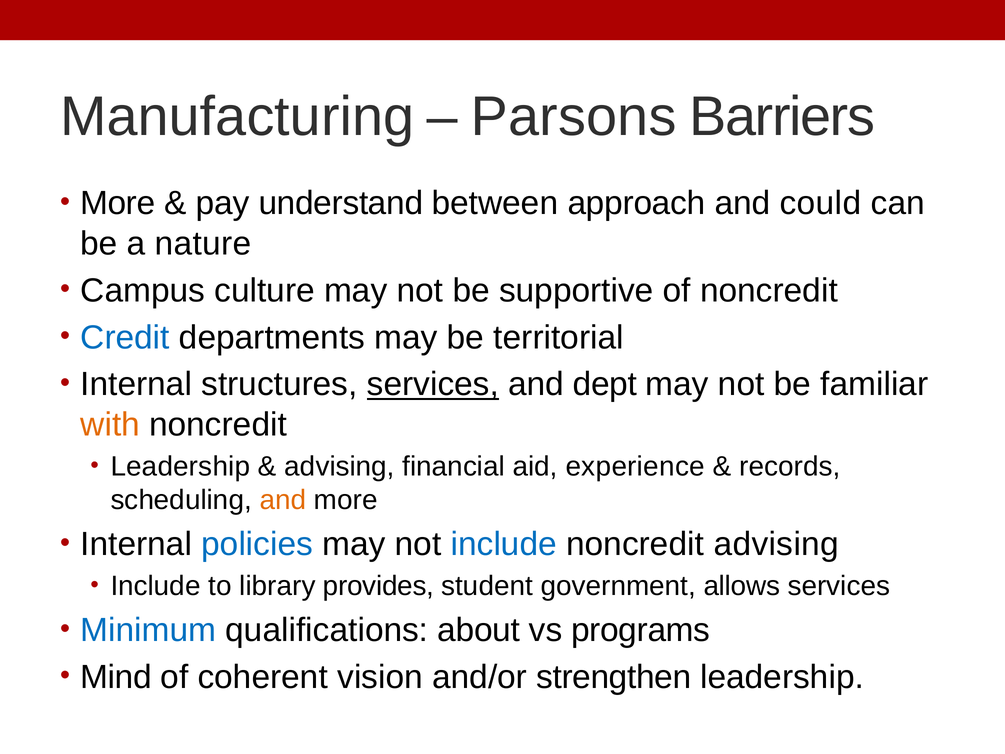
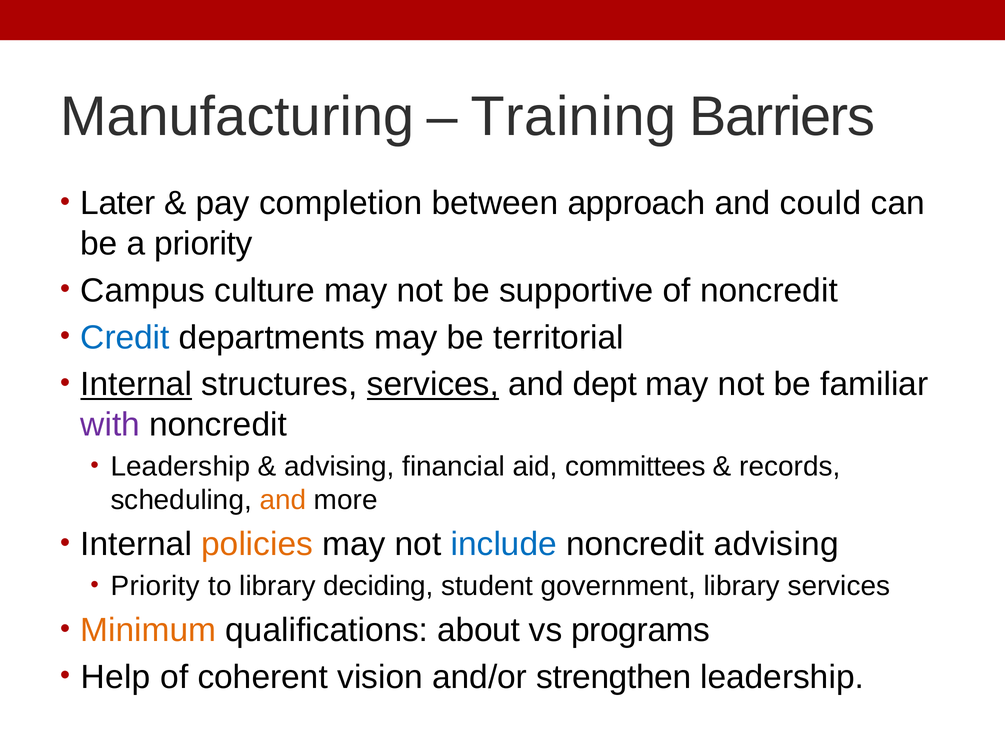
Parsons: Parsons -> Training (573, 117)
More: More -> Later (118, 203)
understand: understand -> completion (341, 203)
a nature: nature -> priority (203, 244)
Internal underline: none -> present (136, 384)
with colour: orange -> purple (110, 424)
experience: experience -> committees (636, 466)
policies colour: blue -> orange (257, 544)
Include: Include -> Priority (155, 586)
provides: provides -> deciding (378, 586)
government allows: allows -> library (742, 586)
Minimum colour: blue -> orange (148, 630)
Mind: Mind -> Help (116, 677)
